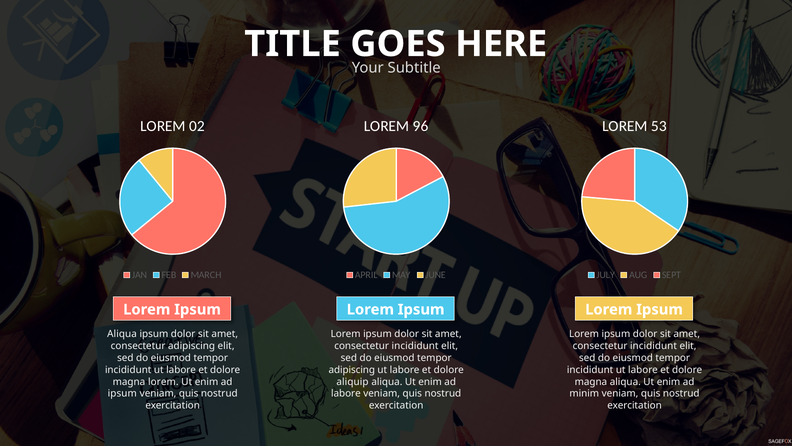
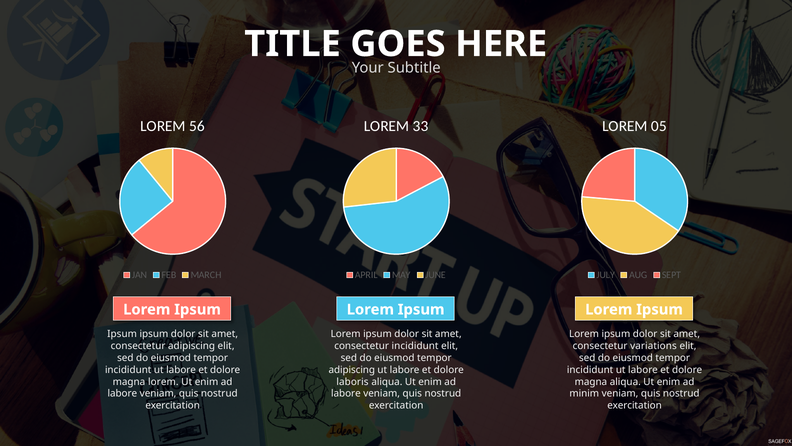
02: 02 -> 56 (197, 126)
96: 96 -> 33 (420, 126)
53: 53 -> 05 (659, 126)
Aliqua: Aliqua -> Ipsum (122, 334)
incididunt: incididunt -> variations (653, 346)
aliquip: aliquip -> laboris (352, 381)
ipsum: ipsum -> labore (122, 393)
